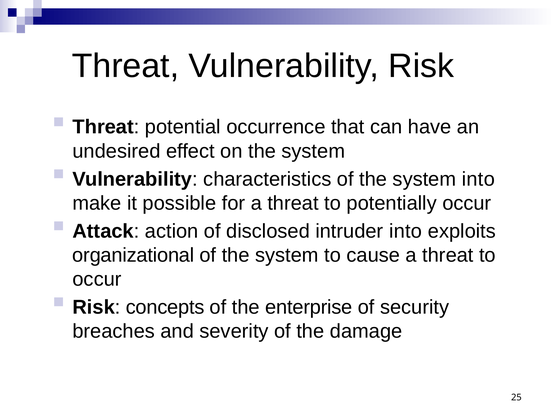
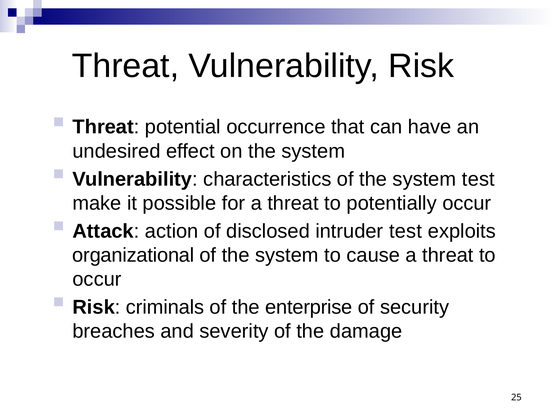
system into: into -> test (478, 179)
intruder into: into -> test (406, 231)
concepts: concepts -> criminals (165, 307)
